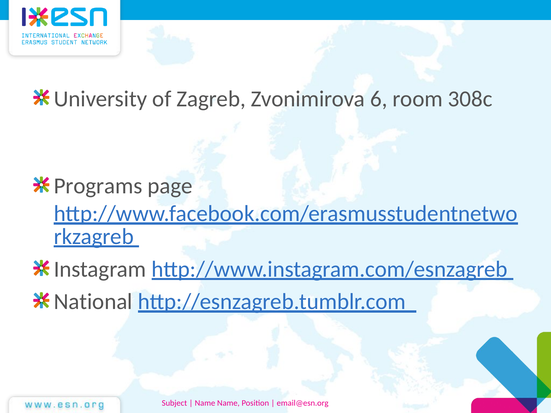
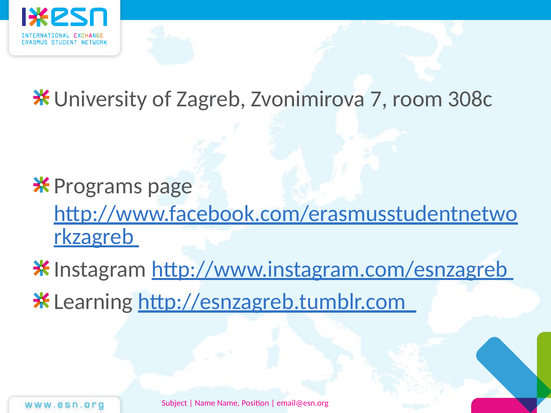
6: 6 -> 7 (379, 99)
National: National -> Learning (93, 302)
